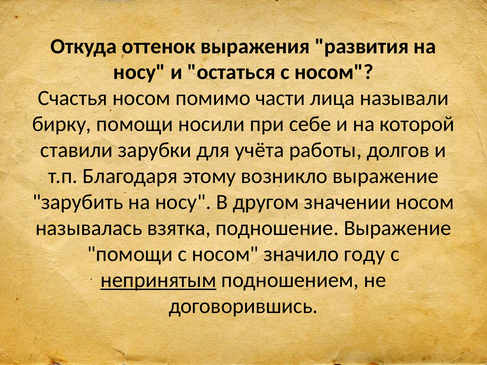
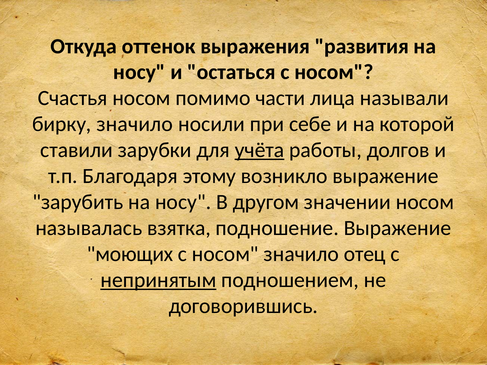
бирку помощи: помощи -> значило (135, 124)
учёта underline: none -> present (259, 150)
помощи: помощи -> моющих (130, 254)
году: году -> отец (365, 254)
